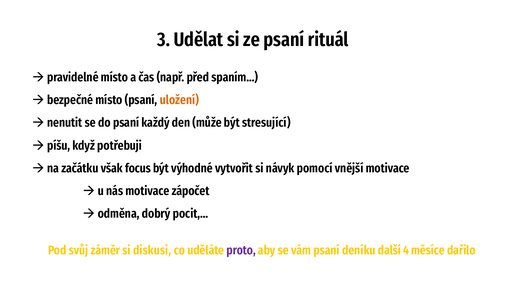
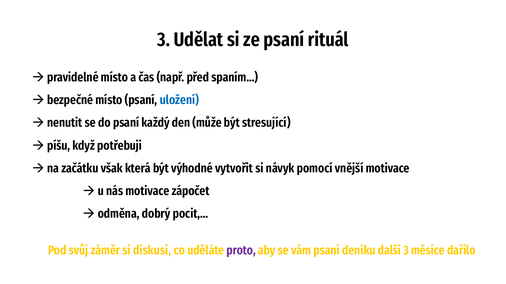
uložení colour: orange -> blue (179, 100)
focus: focus -> která (138, 169)
další 4: 4 -> 3 (406, 251)
